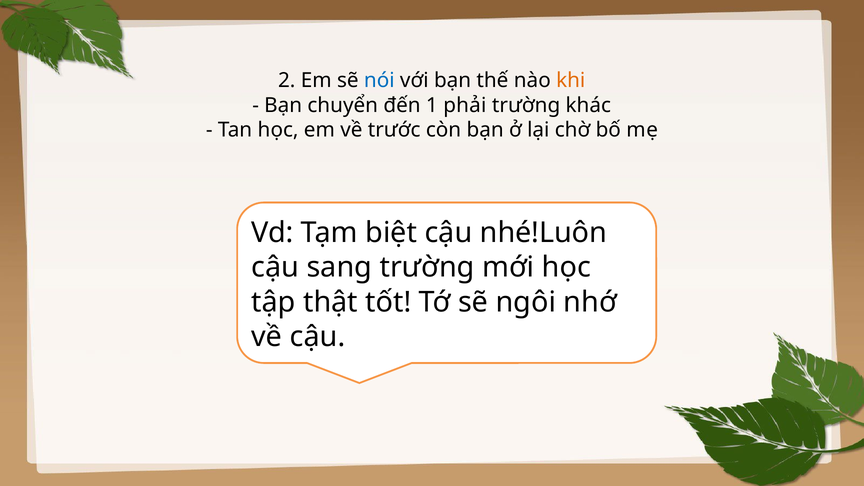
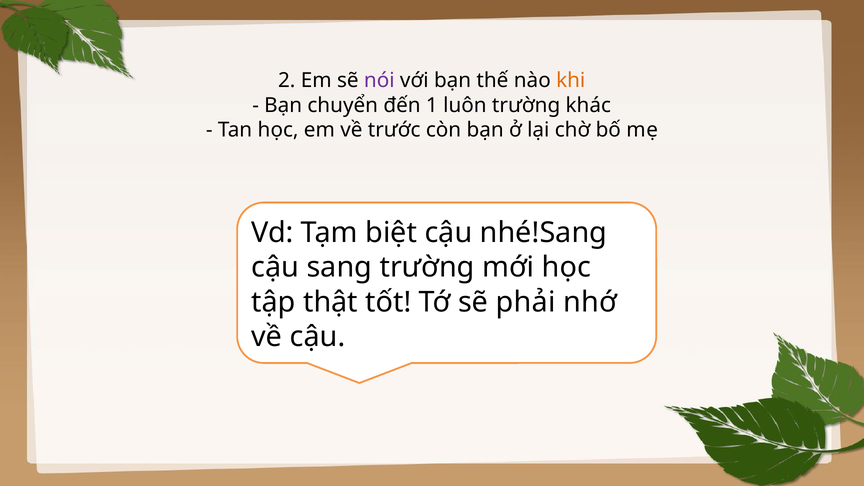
nói colour: blue -> purple (379, 80)
phải: phải -> luôn (465, 105)
nhé!Luôn: nhé!Luôn -> nhé!Sang (543, 233)
ngôi: ngôi -> phải (526, 302)
